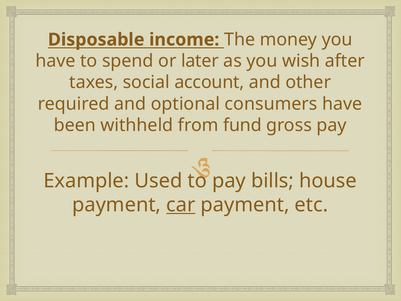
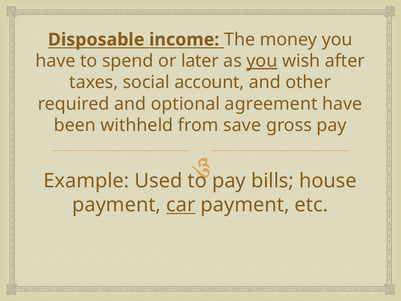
you underline: none -> present (262, 61)
consumers: consumers -> agreement (271, 104)
fund: fund -> save (242, 125)
